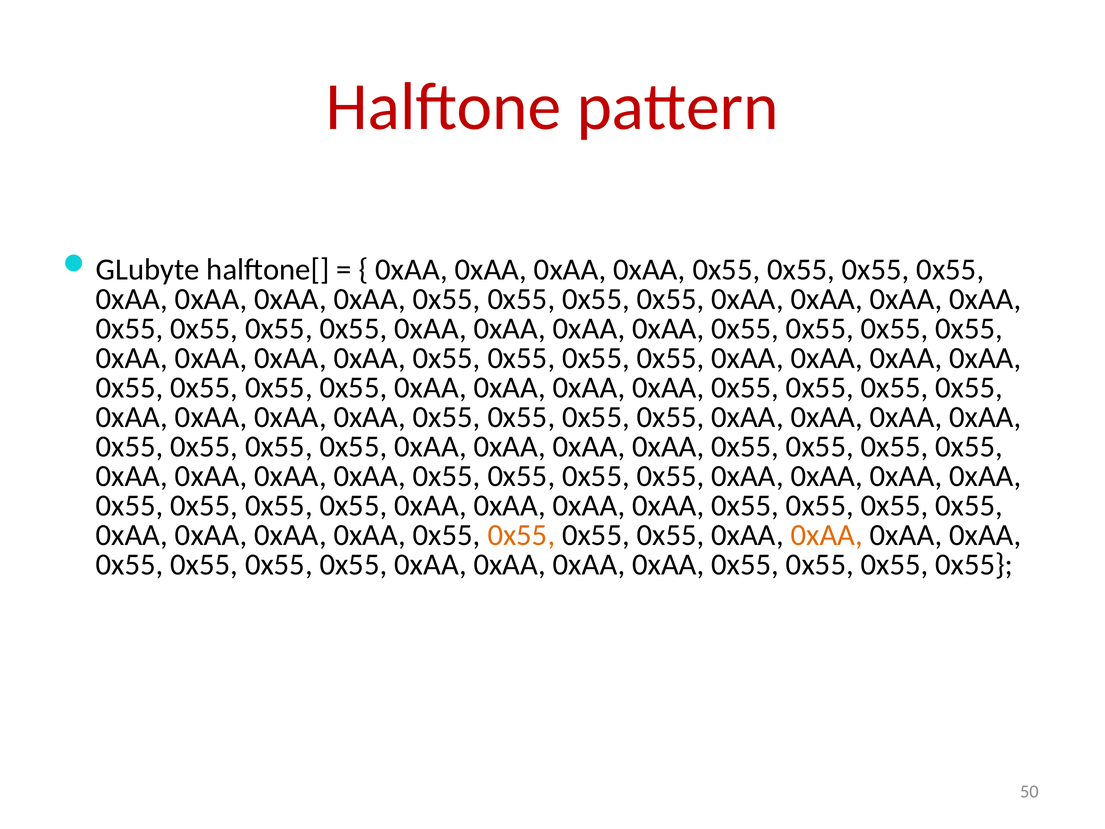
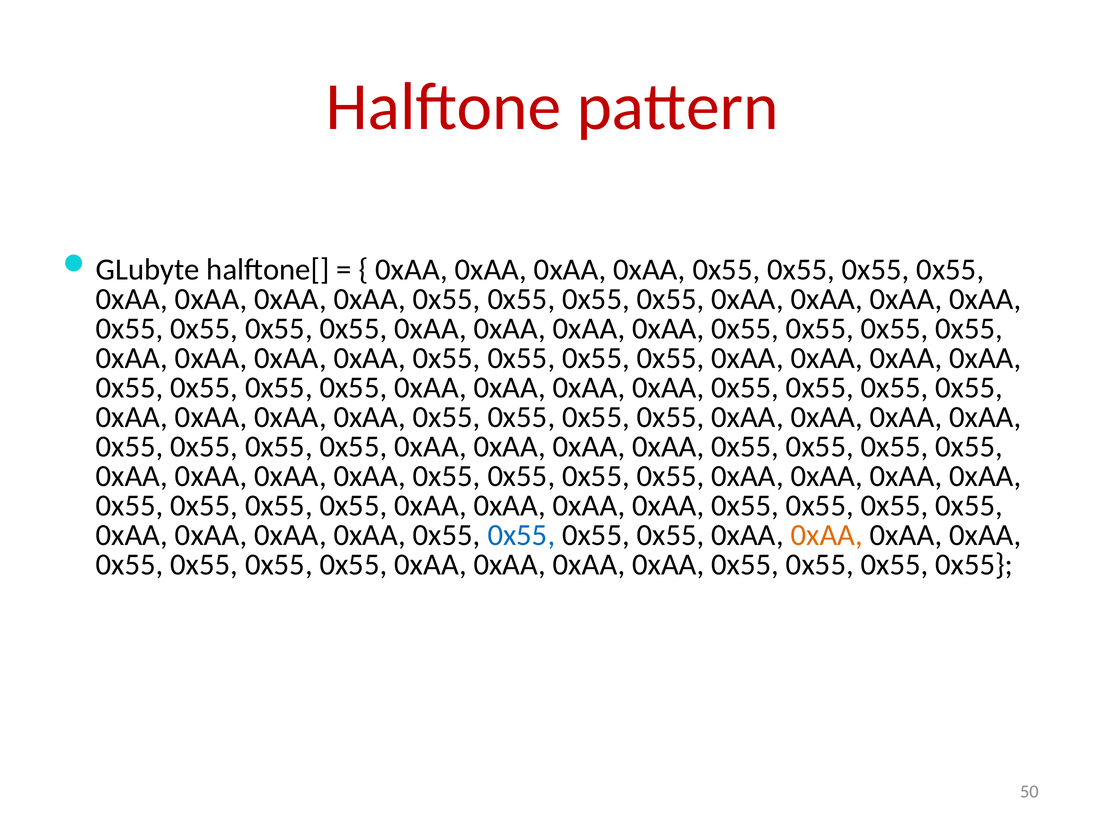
0x55 colour: orange -> blue (521, 535)
